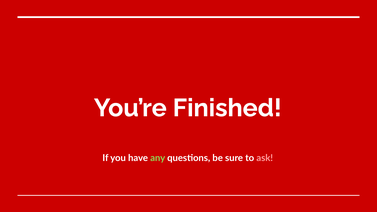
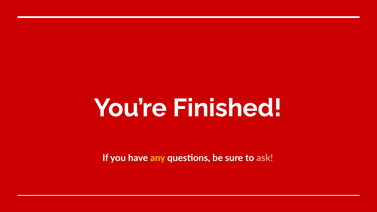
any colour: light green -> yellow (158, 158)
